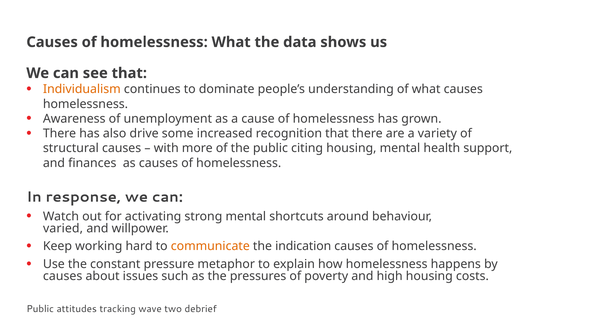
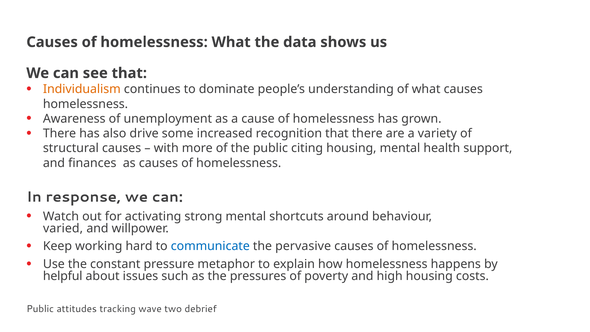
communicate colour: orange -> blue (210, 246)
indication: indication -> pervasive (303, 246)
causes: causes -> helpful (63, 276)
